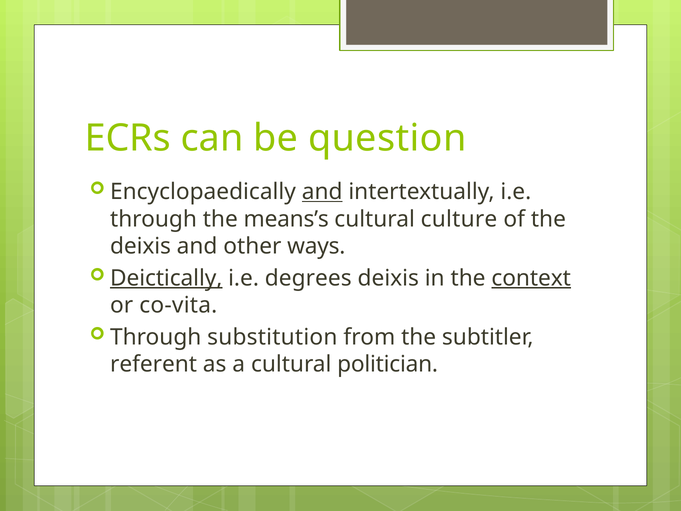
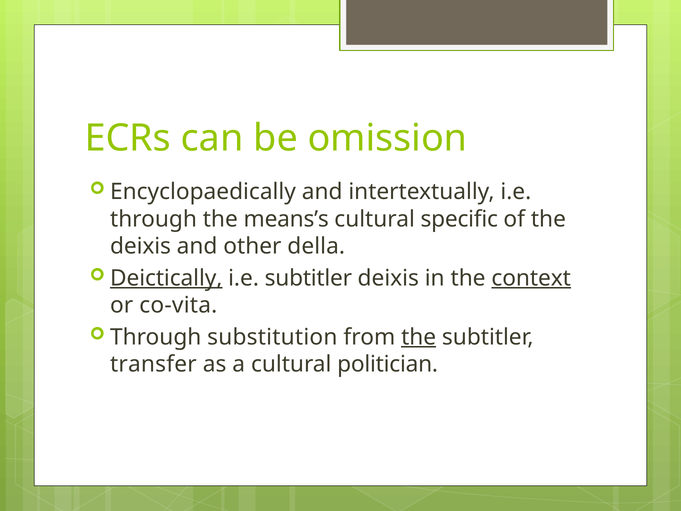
question: question -> omission (388, 138)
and underline: present -> none (322, 192)
culture: culture -> specific (459, 219)
ways: ways -> della (316, 246)
i.e degrees: degrees -> subtitler (308, 278)
the underline: none -> present (419, 337)
referent: referent -> transfer (153, 364)
